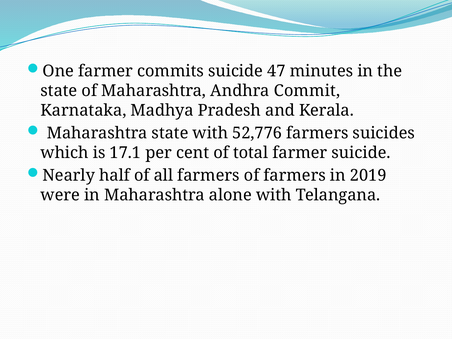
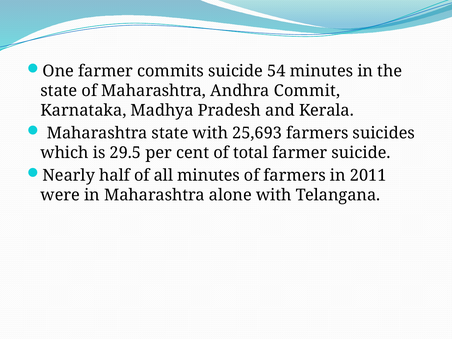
47: 47 -> 54 (276, 71)
52,776: 52,776 -> 25,693 (257, 133)
17.1: 17.1 -> 29.5 (125, 153)
all farmers: farmers -> minutes (209, 176)
2019: 2019 -> 2011 (368, 176)
